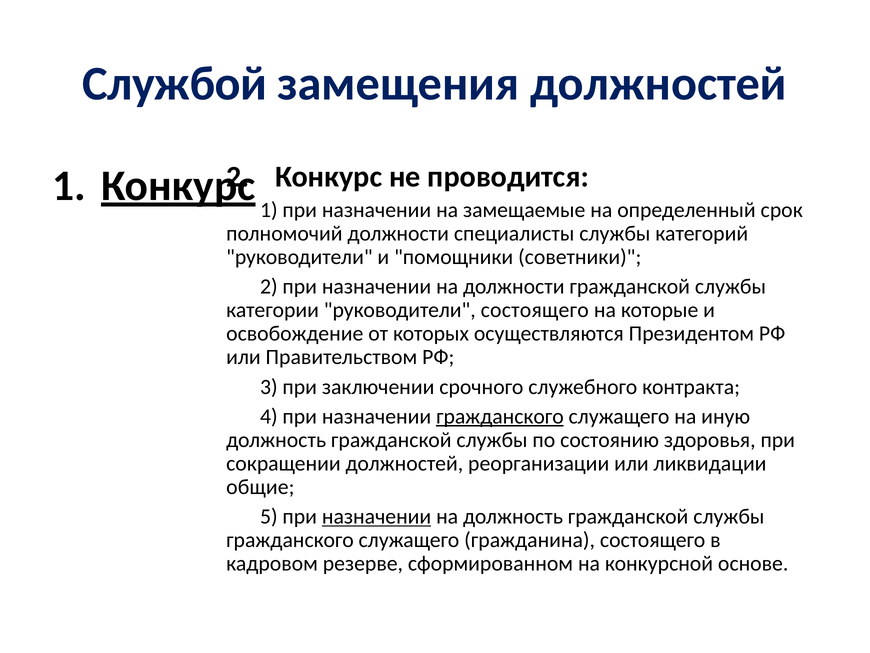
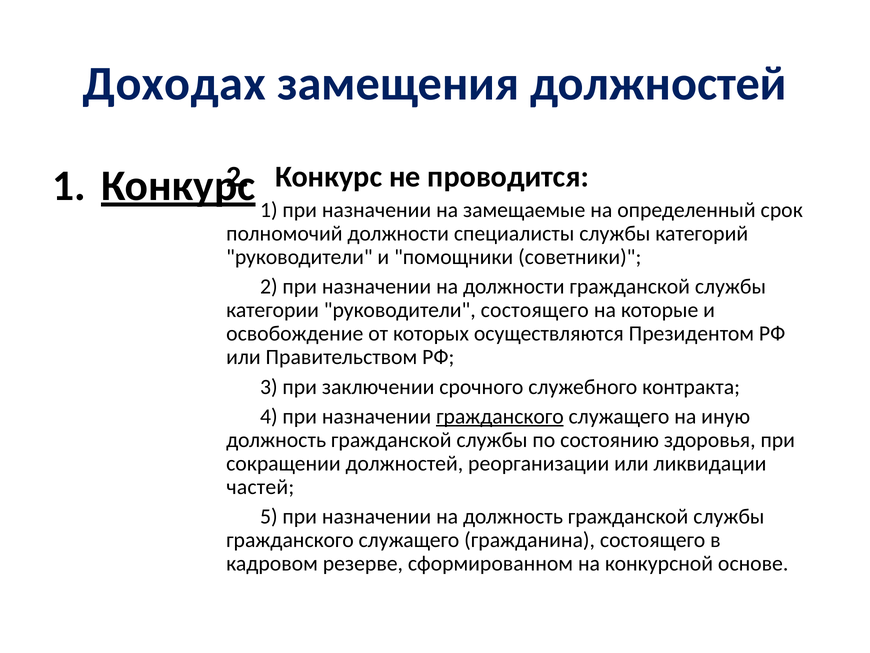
Службой: Службой -> Доходах (174, 84)
общие: общие -> частей (260, 487)
назначении underline: present -> none (377, 516)
